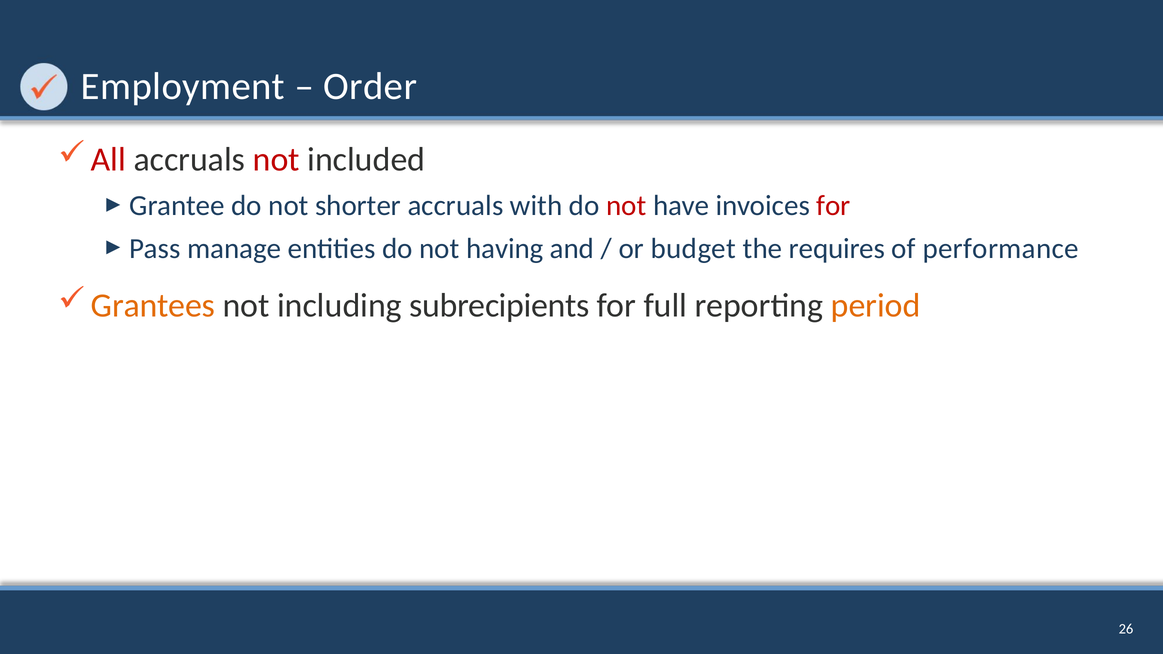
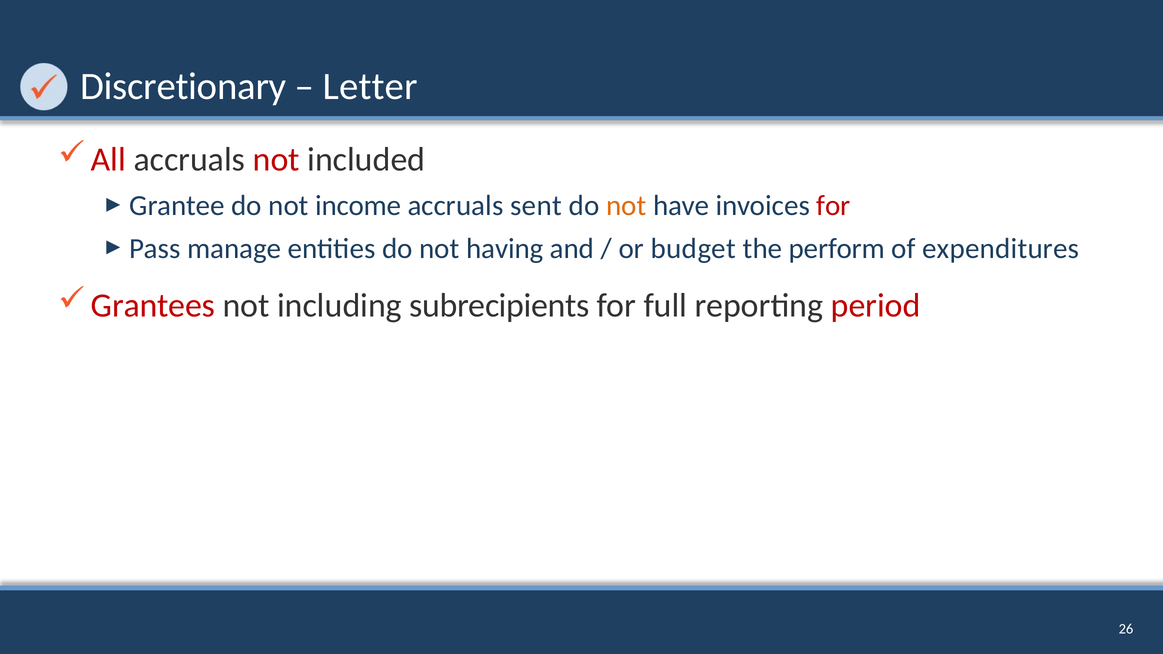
Employment: Employment -> Discretionary (183, 87)
Order: Order -> Letter (370, 87)
shorter: shorter -> income (358, 206)
with: with -> sent (536, 206)
not colour: red -> orange (626, 206)
requires: requires -> perform (837, 249)
performance: performance -> expenditures (1001, 249)
Grantees colour: orange -> red (153, 305)
period colour: orange -> red (876, 305)
